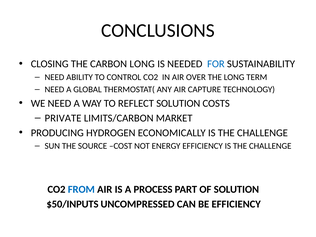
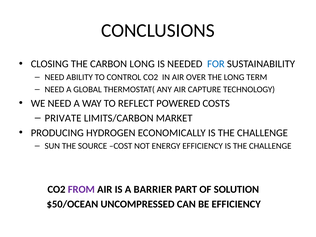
REFLECT SOLUTION: SOLUTION -> POWERED (178, 103)
FROM colour: blue -> purple (81, 189)
PROCESS: PROCESS -> BARRIER (153, 189)
$50/INPUTS: $50/INPUTS -> $50/OCEAN (72, 204)
